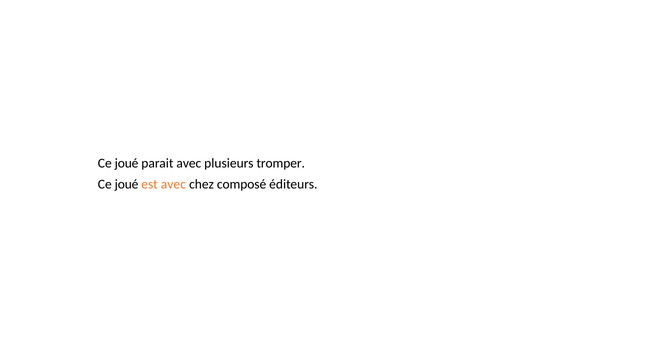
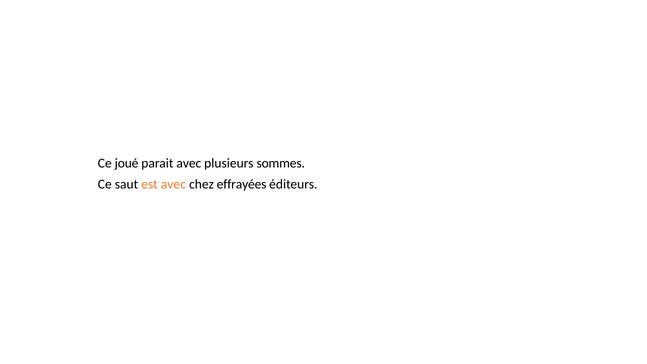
tromper: tromper -> sommes (281, 163)
joué: joué -> saut (126, 184)
composé: composé -> effrayées (242, 184)
